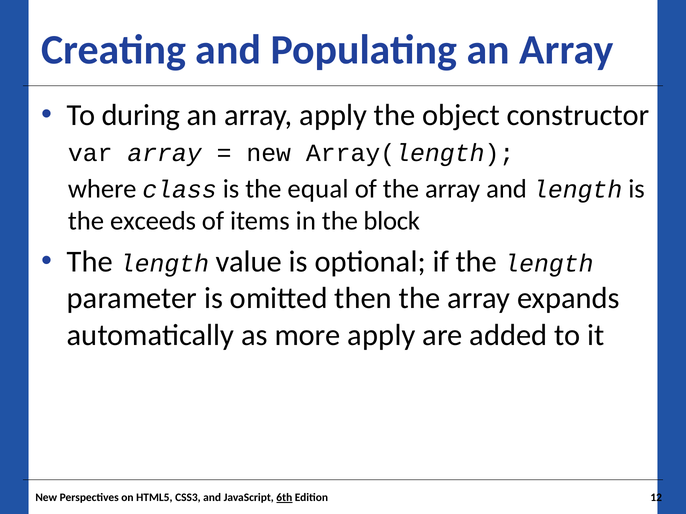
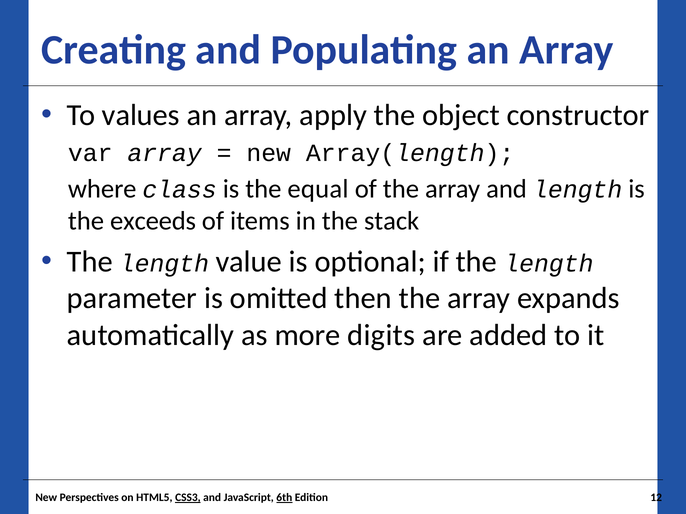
during: during -> values (141, 115)
block: block -> stack (392, 221)
more apply: apply -> digits (381, 335)
CSS3 underline: none -> present (188, 498)
